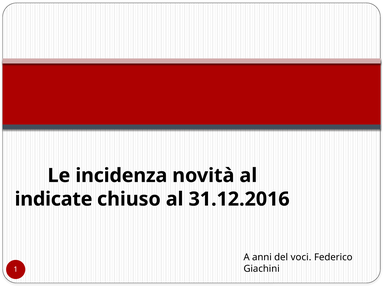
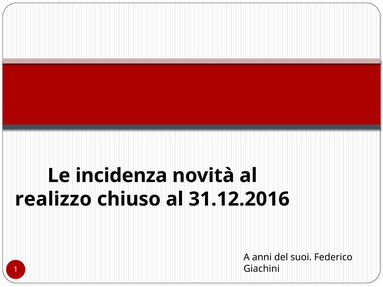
indicate: indicate -> realizzo (53, 199)
voci: voci -> suoi (301, 257)
